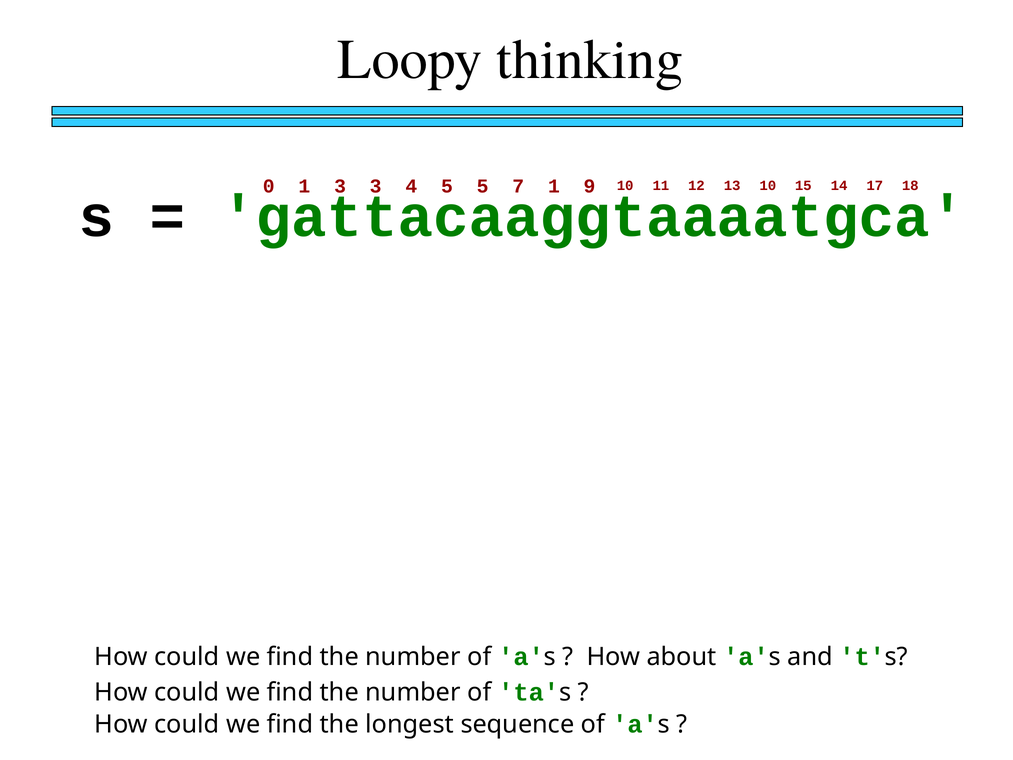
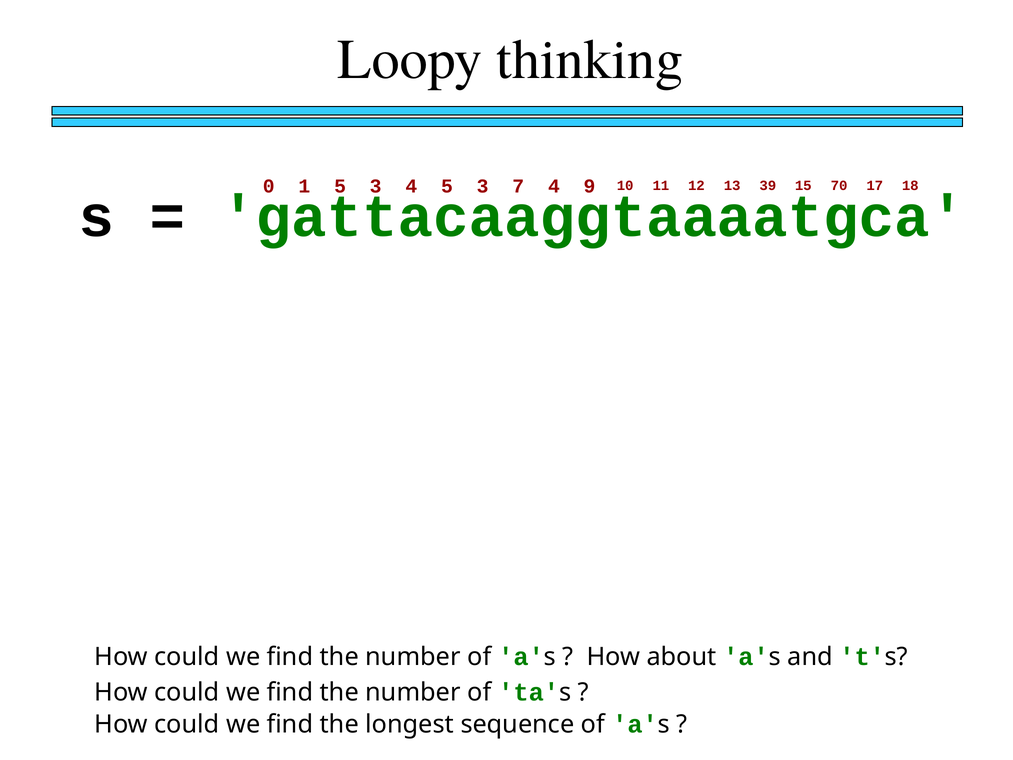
1 3: 3 -> 5 (340, 186)
4 5 5: 5 -> 3 (483, 186)
7 1: 1 -> 4 (554, 186)
13 10: 10 -> 39 (768, 186)
14: 14 -> 70 (839, 186)
